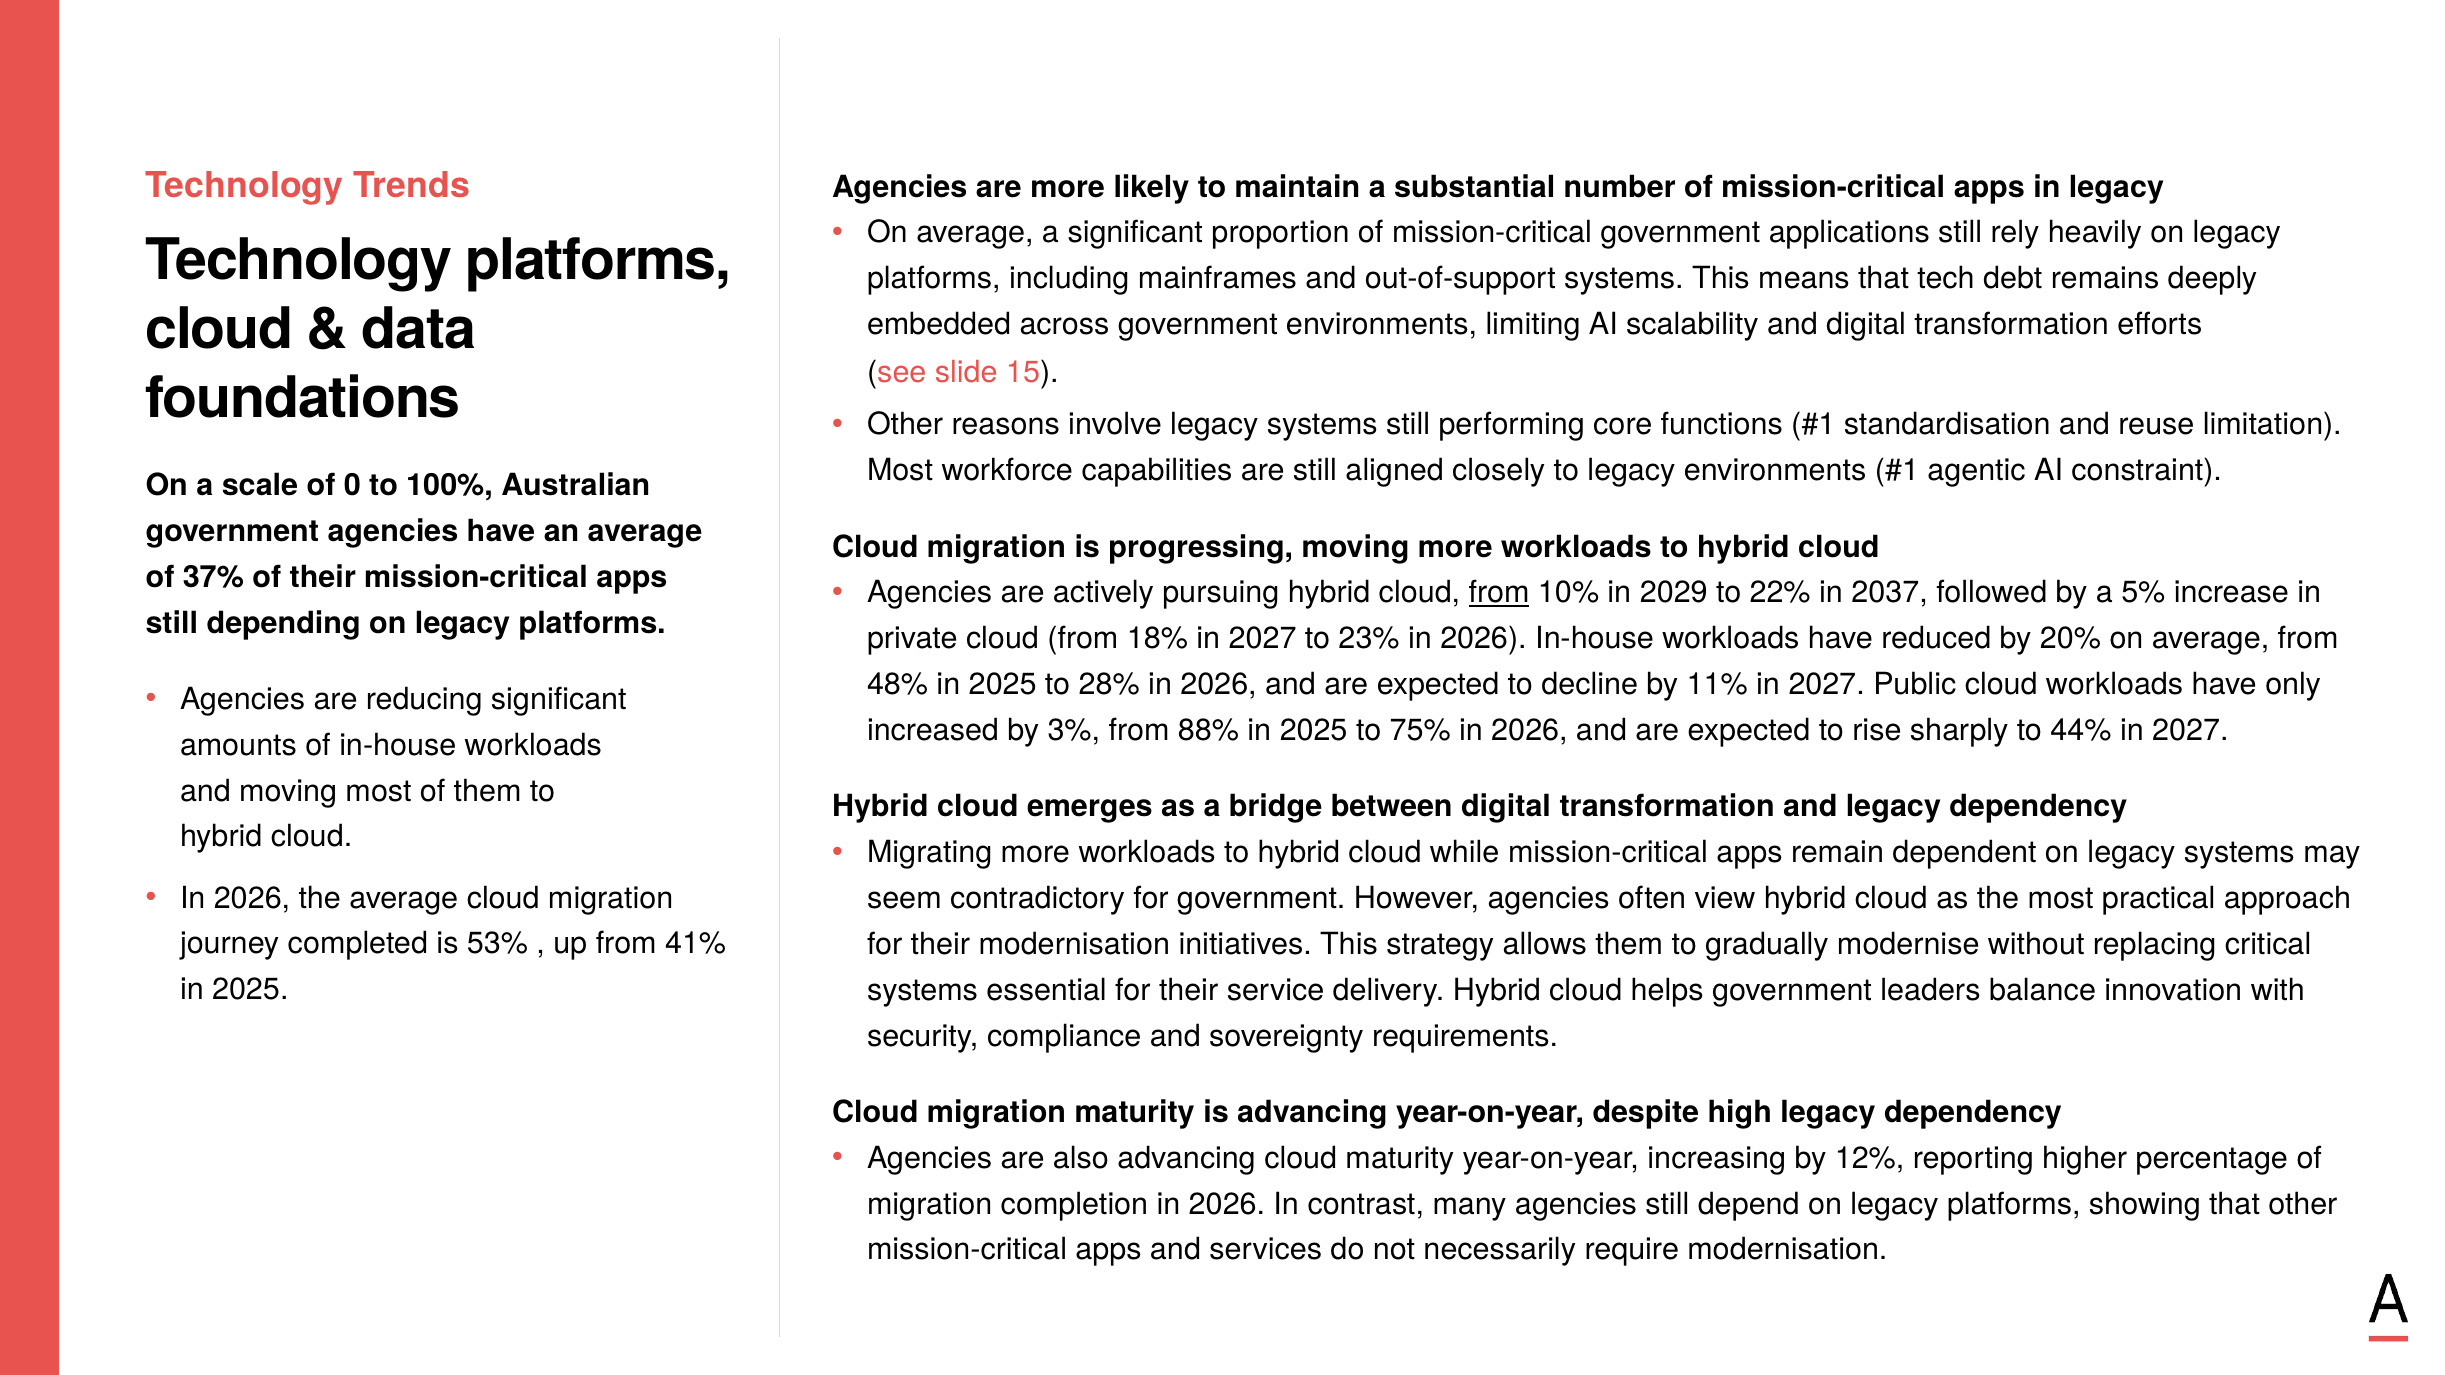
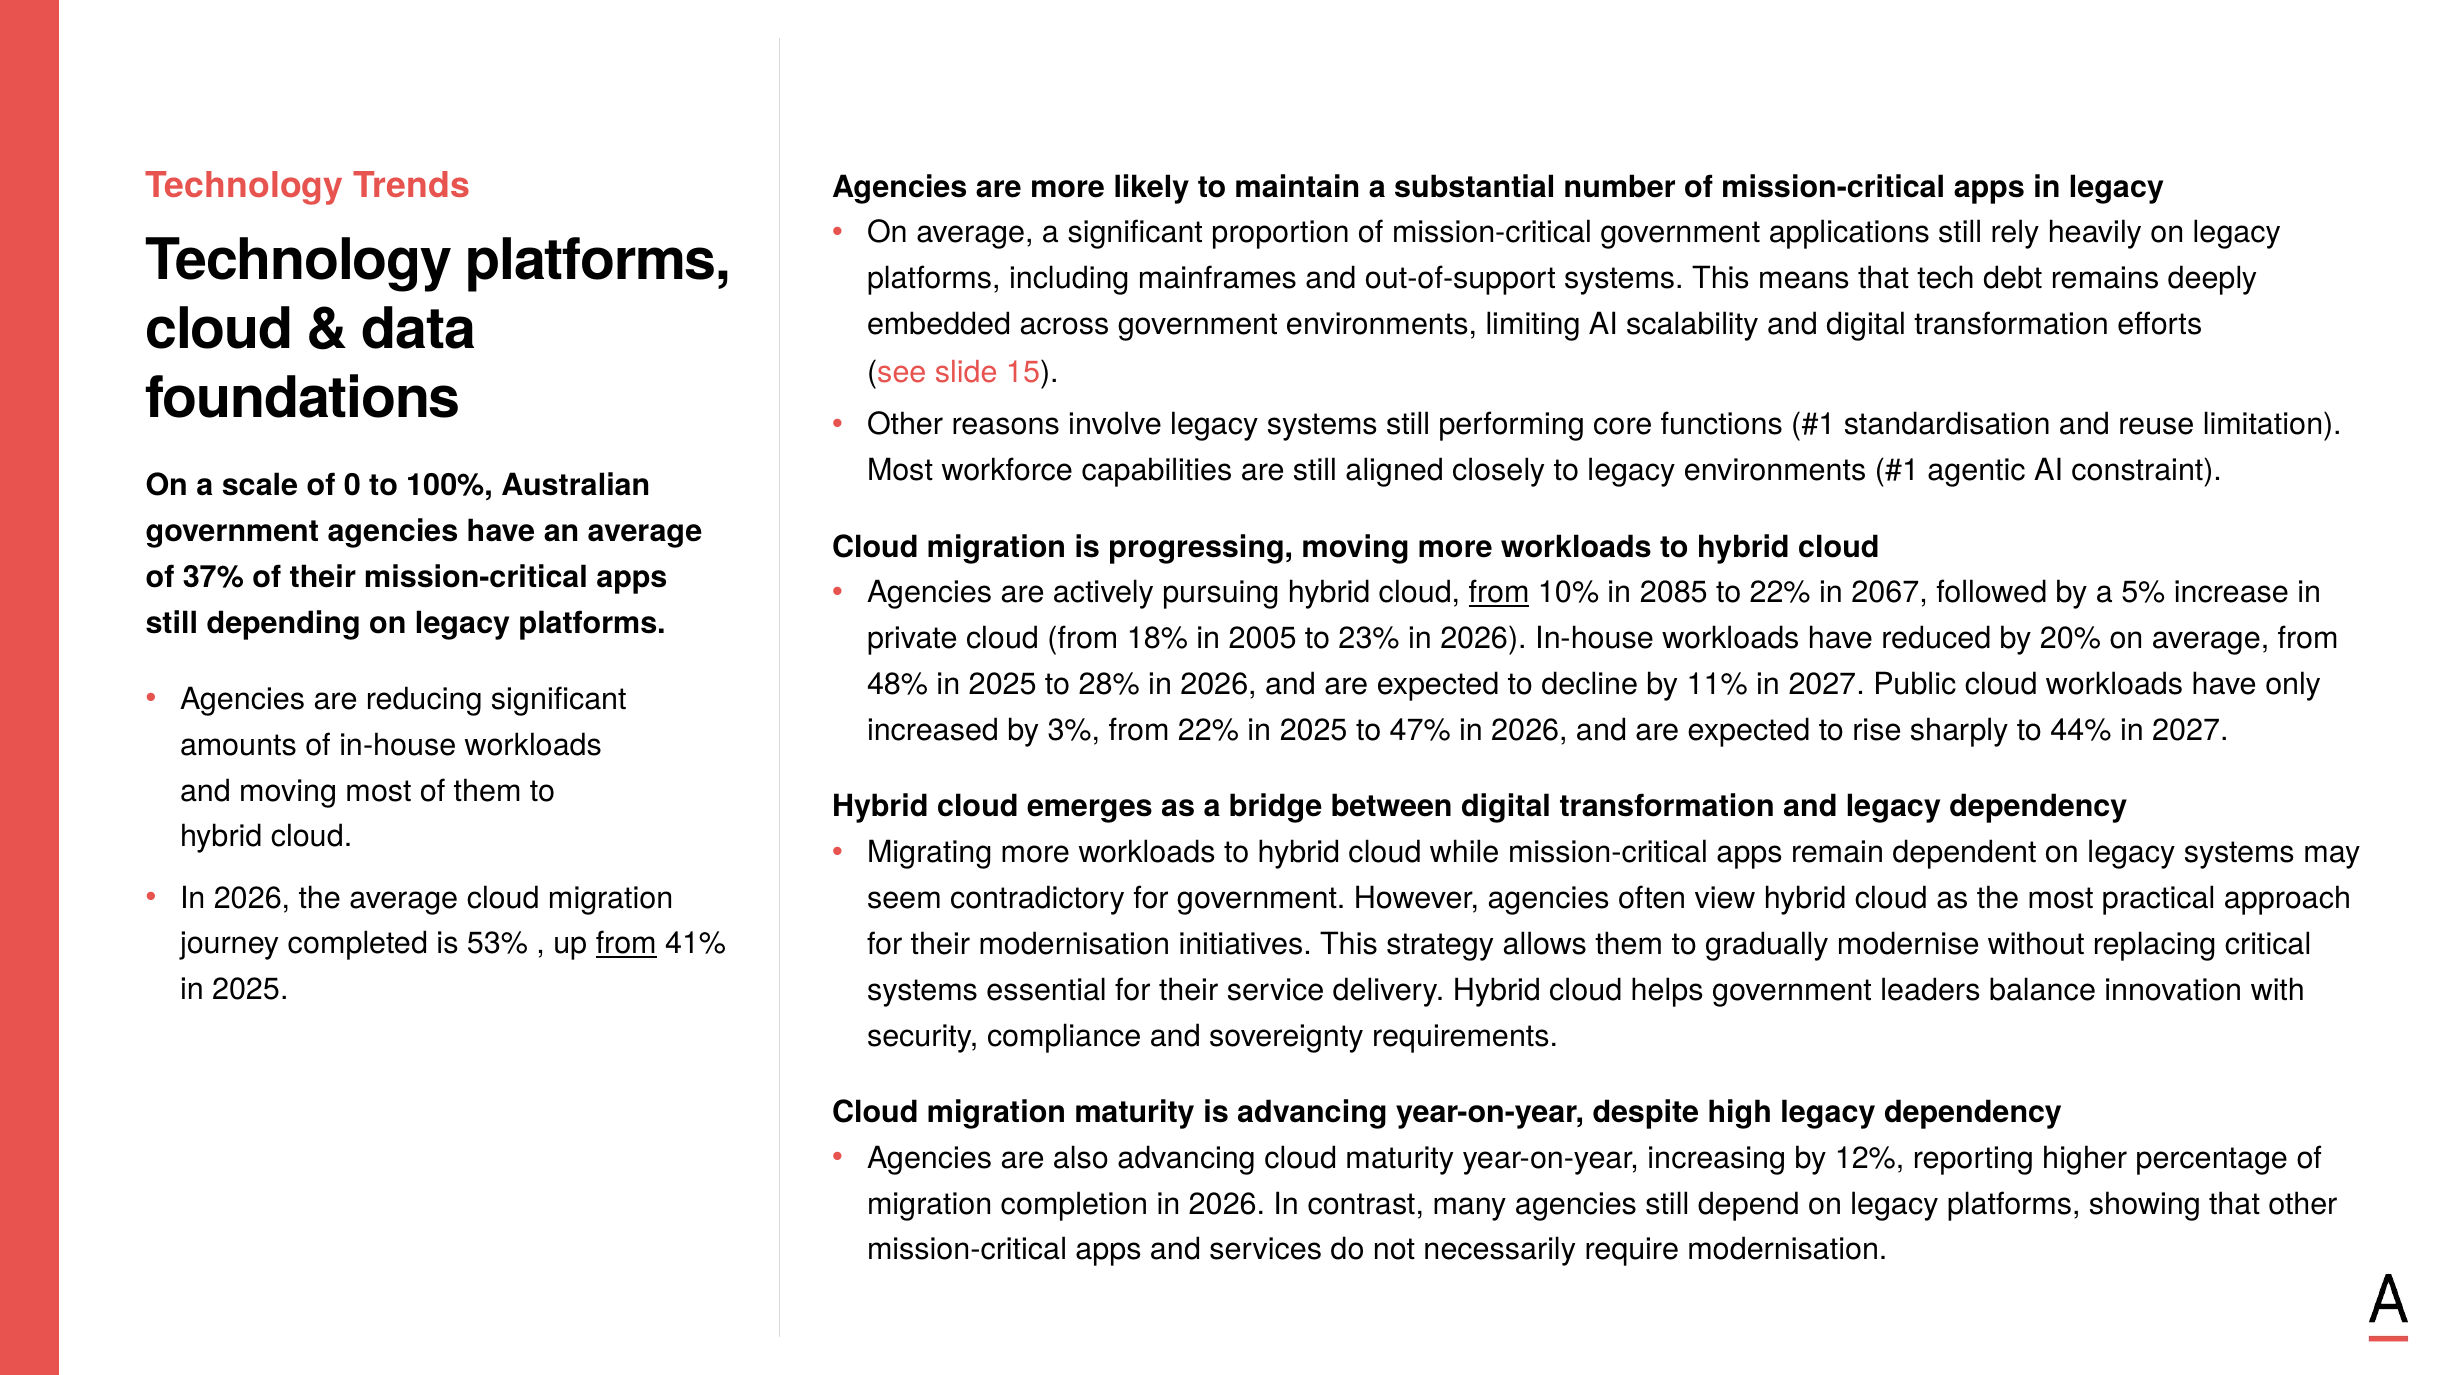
2029: 2029 -> 2085 (1674, 593)
2037: 2037 -> 2067 (1890, 593)
18% in 2027: 2027 -> 2005 (1263, 639)
from 88%: 88% -> 22% (1208, 731)
75%: 75% -> 47% (1420, 731)
from underline: none -> present (626, 944)
